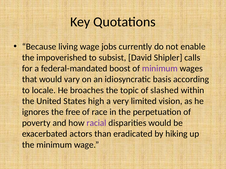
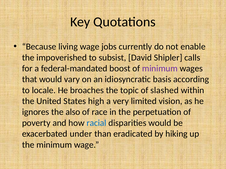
free: free -> also (73, 112)
racial colour: purple -> blue (97, 123)
actors: actors -> under (81, 134)
